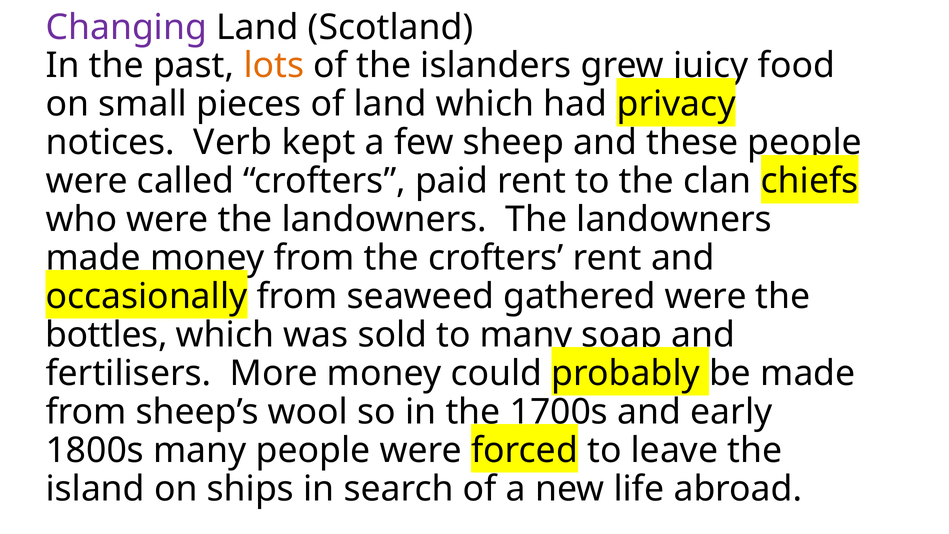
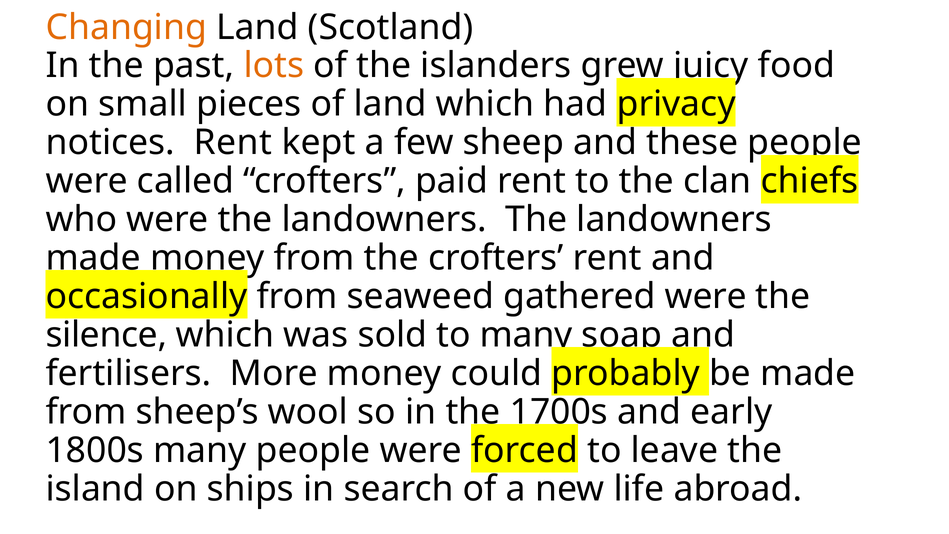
Changing colour: purple -> orange (126, 27)
notices Verb: Verb -> Rent (233, 143)
bottles: bottles -> silence (106, 335)
